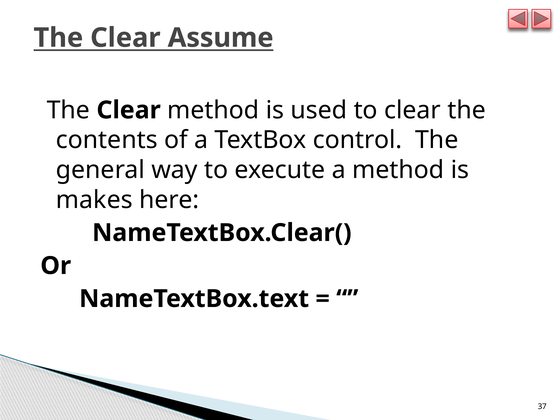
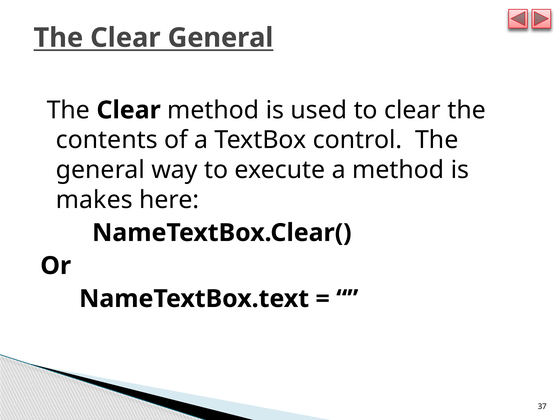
Clear Assume: Assume -> General (221, 38)
